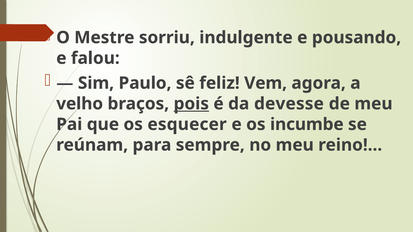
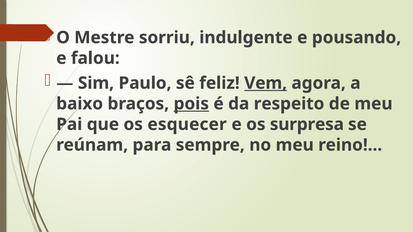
Vem underline: none -> present (266, 83)
velho: velho -> baixo (80, 104)
devesse: devesse -> respeito (289, 104)
incumbe: incumbe -> surpresa (307, 124)
